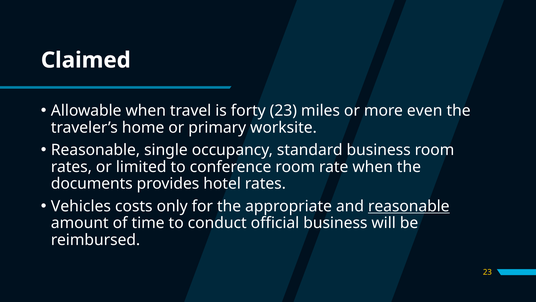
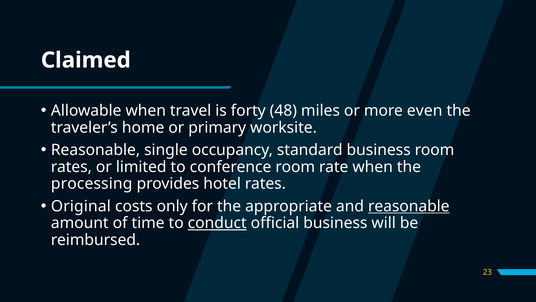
forty 23: 23 -> 48 (283, 110)
documents: documents -> processing (92, 183)
Vehicles: Vehicles -> Original (81, 206)
conduct underline: none -> present (217, 223)
